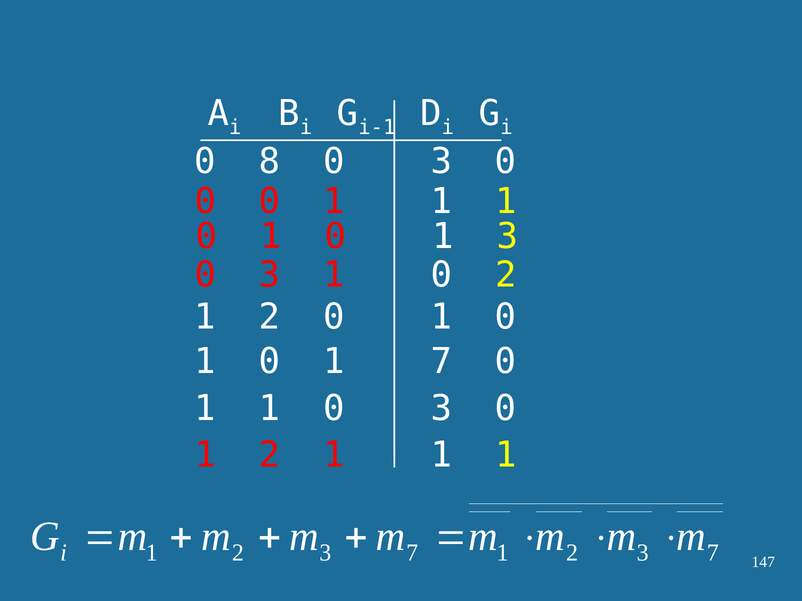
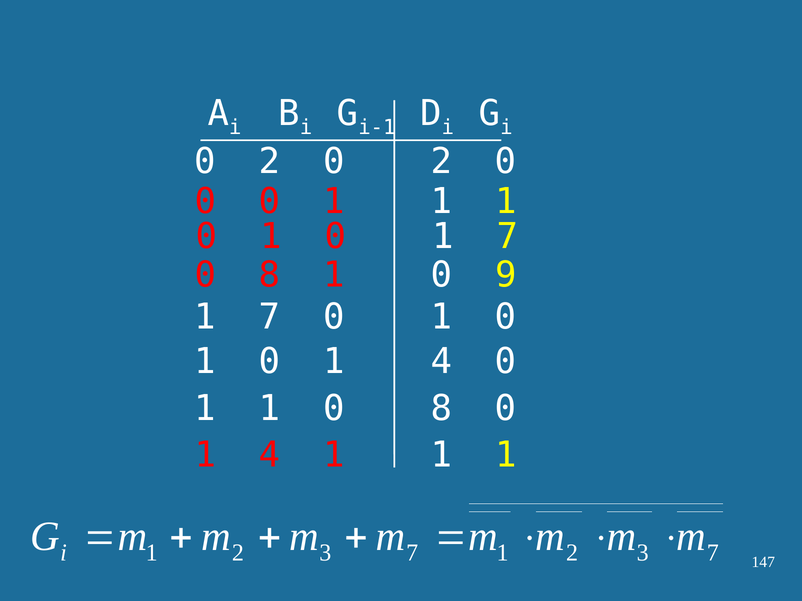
8: 8 -> 2 (270, 161)
3: 3 -> 2 (441, 161)
0 1 3: 3 -> 7 (507, 237)
3: 3 -> 8 (270, 275)
0 2: 2 -> 9 (506, 275)
2: 2 -> 7 (270, 317)
1 0 1 7: 7 -> 4 (441, 362)
1 0 3: 3 -> 8 (441, 409)
2: 2 -> 4 (270, 456)
